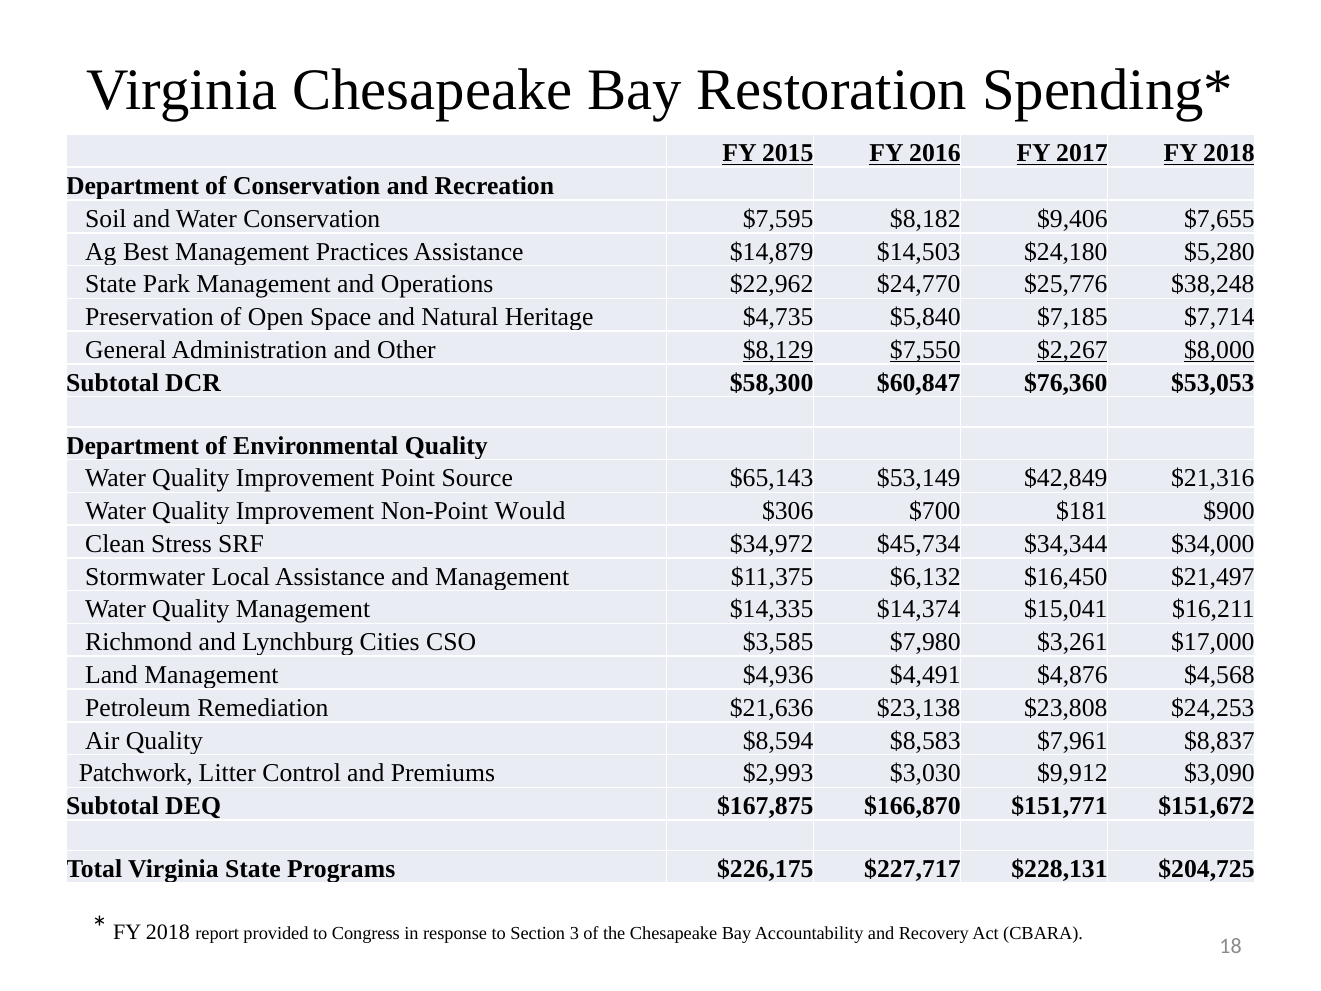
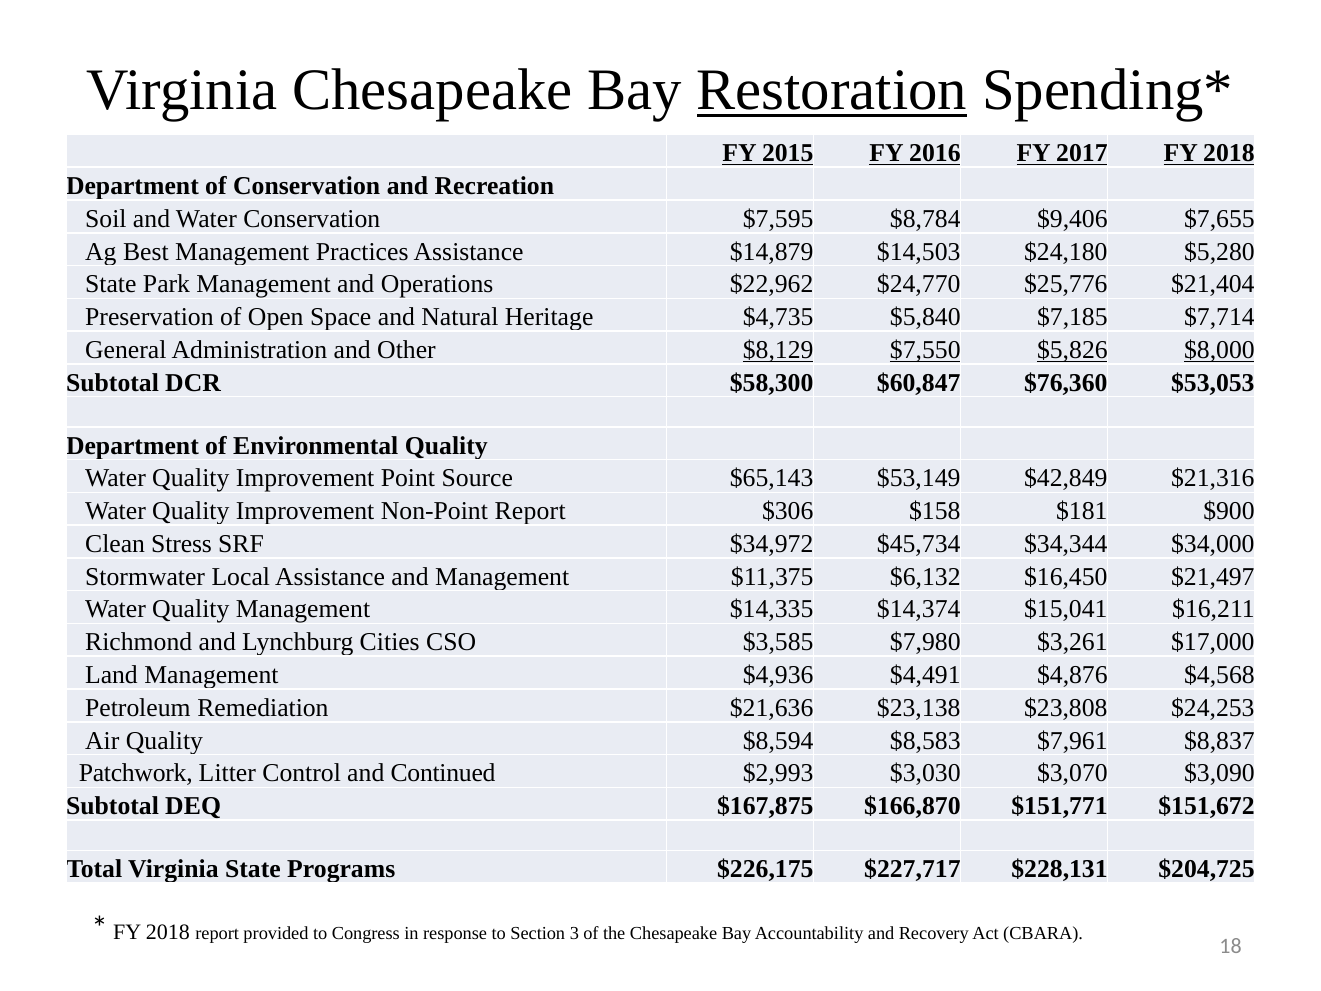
Restoration underline: none -> present (832, 90)
$8,182: $8,182 -> $8,784 (925, 219)
$38,248: $38,248 -> $21,404 (1213, 284)
$2,267: $2,267 -> $5,826 (1072, 350)
Non-Point Would: Would -> Report (530, 511)
$700: $700 -> $158 (935, 511)
Premiums: Premiums -> Continued (443, 773)
$9,912: $9,912 -> $3,070 (1072, 773)
